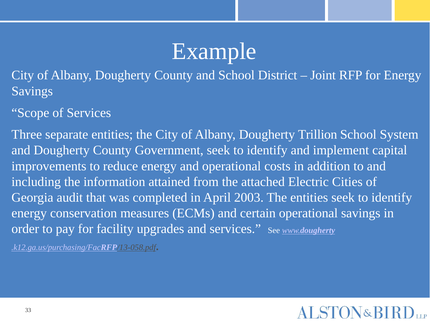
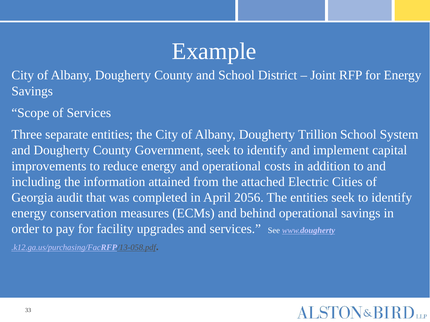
2003: 2003 -> 2056 (249, 198)
certain: certain -> behind (258, 214)
